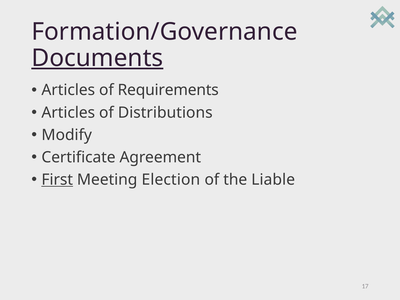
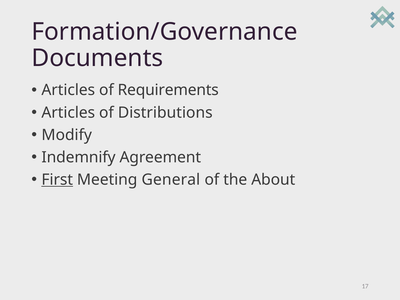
Documents underline: present -> none (97, 58)
Certificate: Certificate -> Indemnify (79, 157)
Election: Election -> General (171, 180)
Liable: Liable -> About (273, 180)
